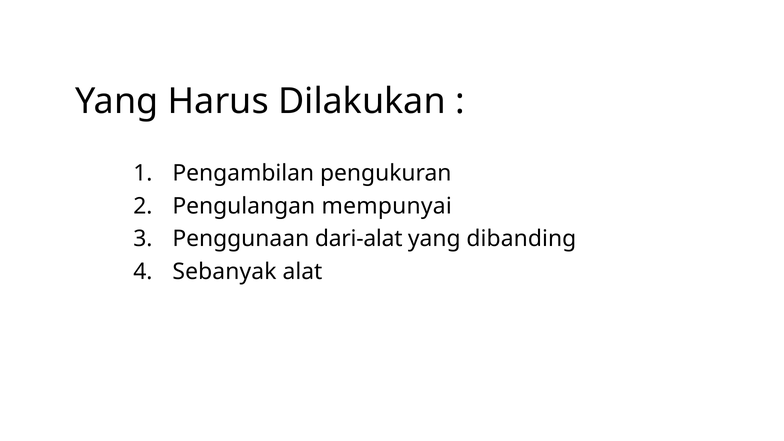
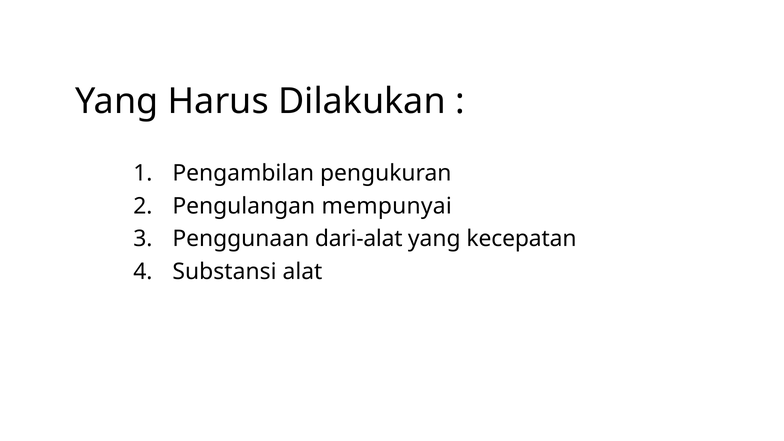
dibanding: dibanding -> kecepatan (521, 239)
Sebanyak: Sebanyak -> Substansi (225, 272)
